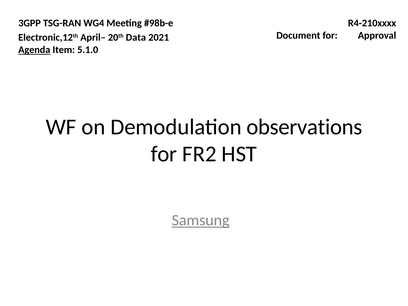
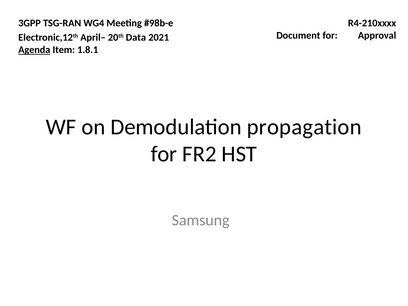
5.1.0: 5.1.0 -> 1.8.1 (88, 50)
observations: observations -> propagation (304, 127)
Samsung underline: present -> none (201, 220)
